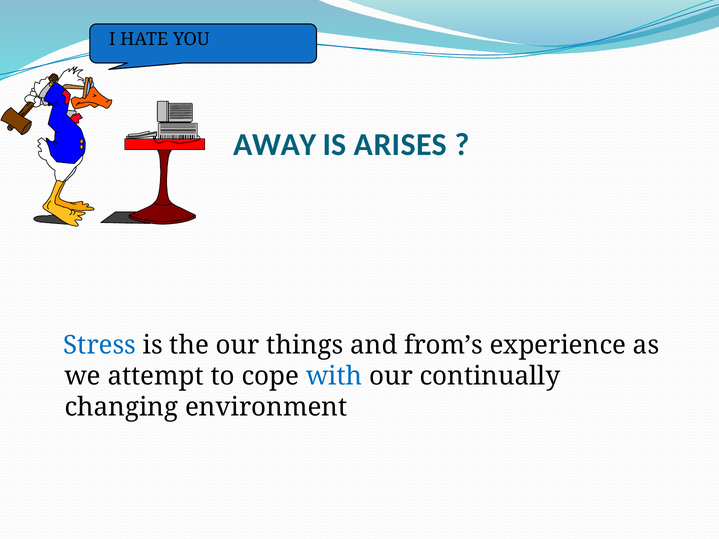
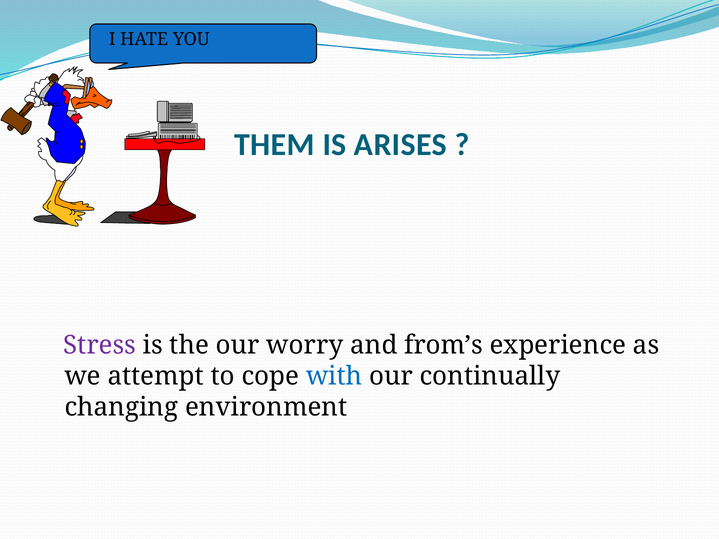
AWAY: AWAY -> THEM (274, 145)
Stress colour: blue -> purple (100, 345)
things: things -> worry (305, 345)
